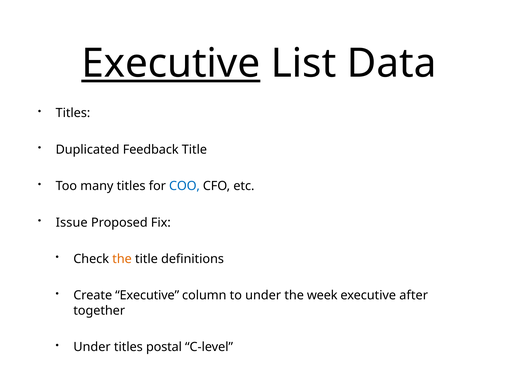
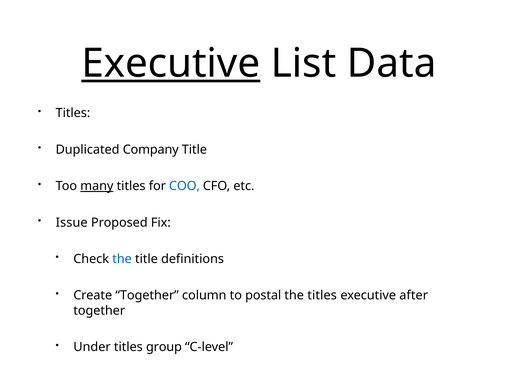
Feedback: Feedback -> Company (151, 149)
many underline: none -> present (97, 186)
the colour: orange -> blue (122, 259)
Create Executive: Executive -> Together (147, 295)
to under: under -> postal (263, 295)
the week: week -> titles (322, 295)
postal: postal -> group (164, 347)
